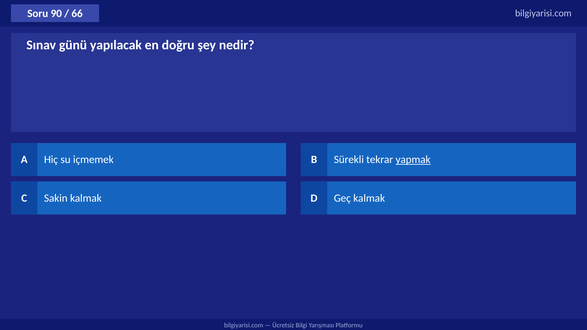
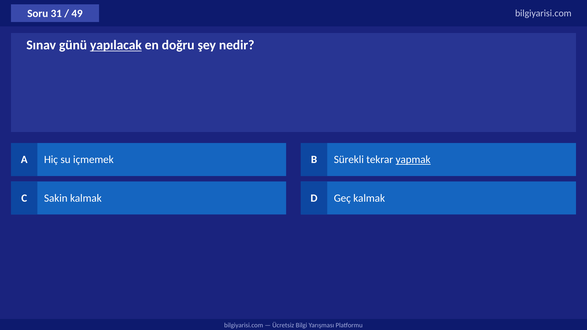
90: 90 -> 31 (56, 13)
66: 66 -> 49 (77, 13)
yapılacak underline: none -> present (116, 45)
